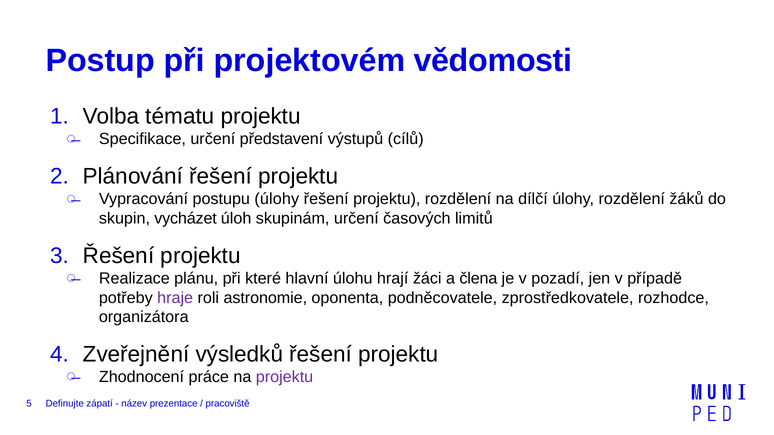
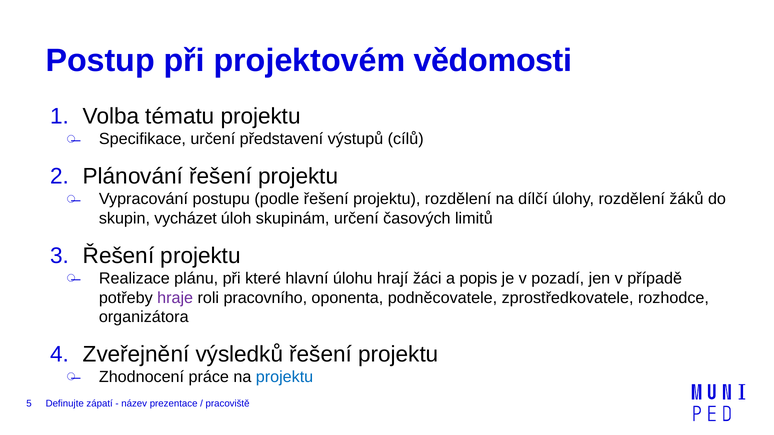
postupu úlohy: úlohy -> podle (277, 199)
člena: člena -> popis (478, 279)
astronomie: astronomie -> pracovního (265, 298)
projektu colour: purple -> blue (285, 377)
